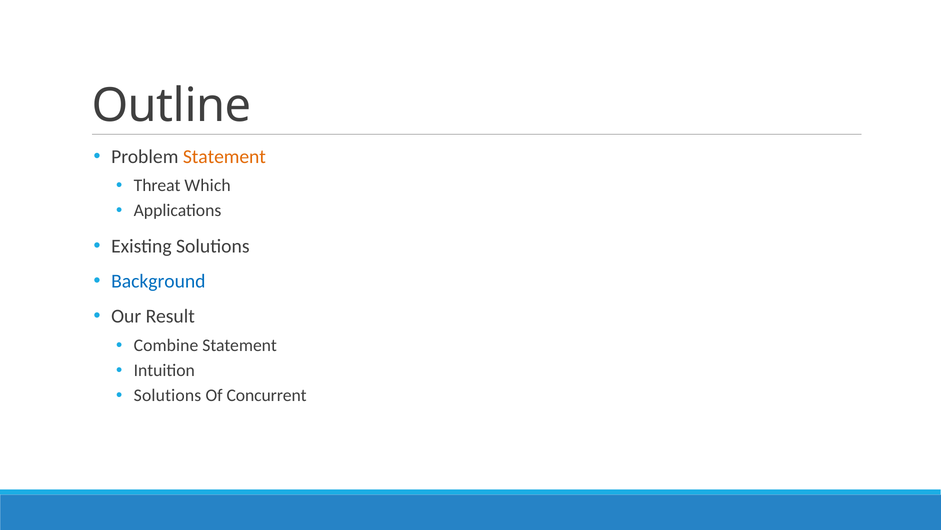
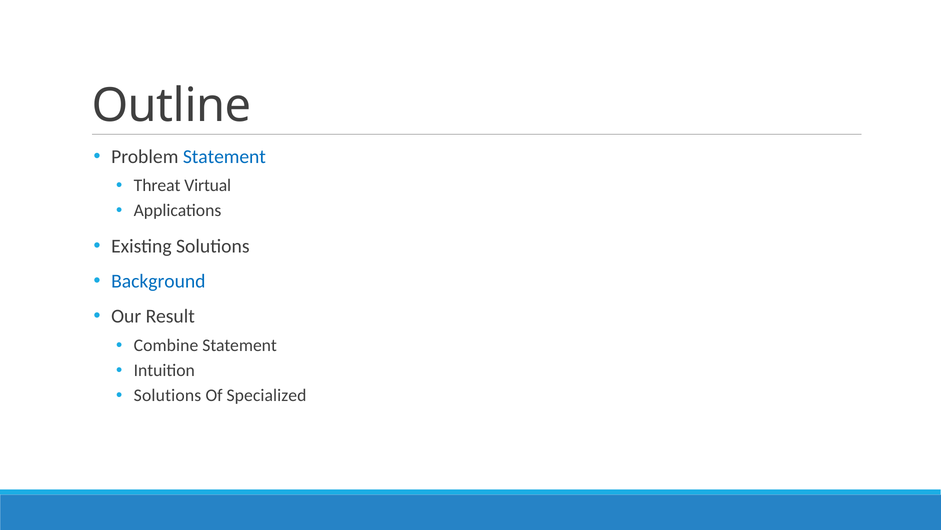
Statement colour: orange -> blue (224, 156)
Which: Which -> Virtual (208, 185)
Concurrent: Concurrent -> Specialized (266, 395)
